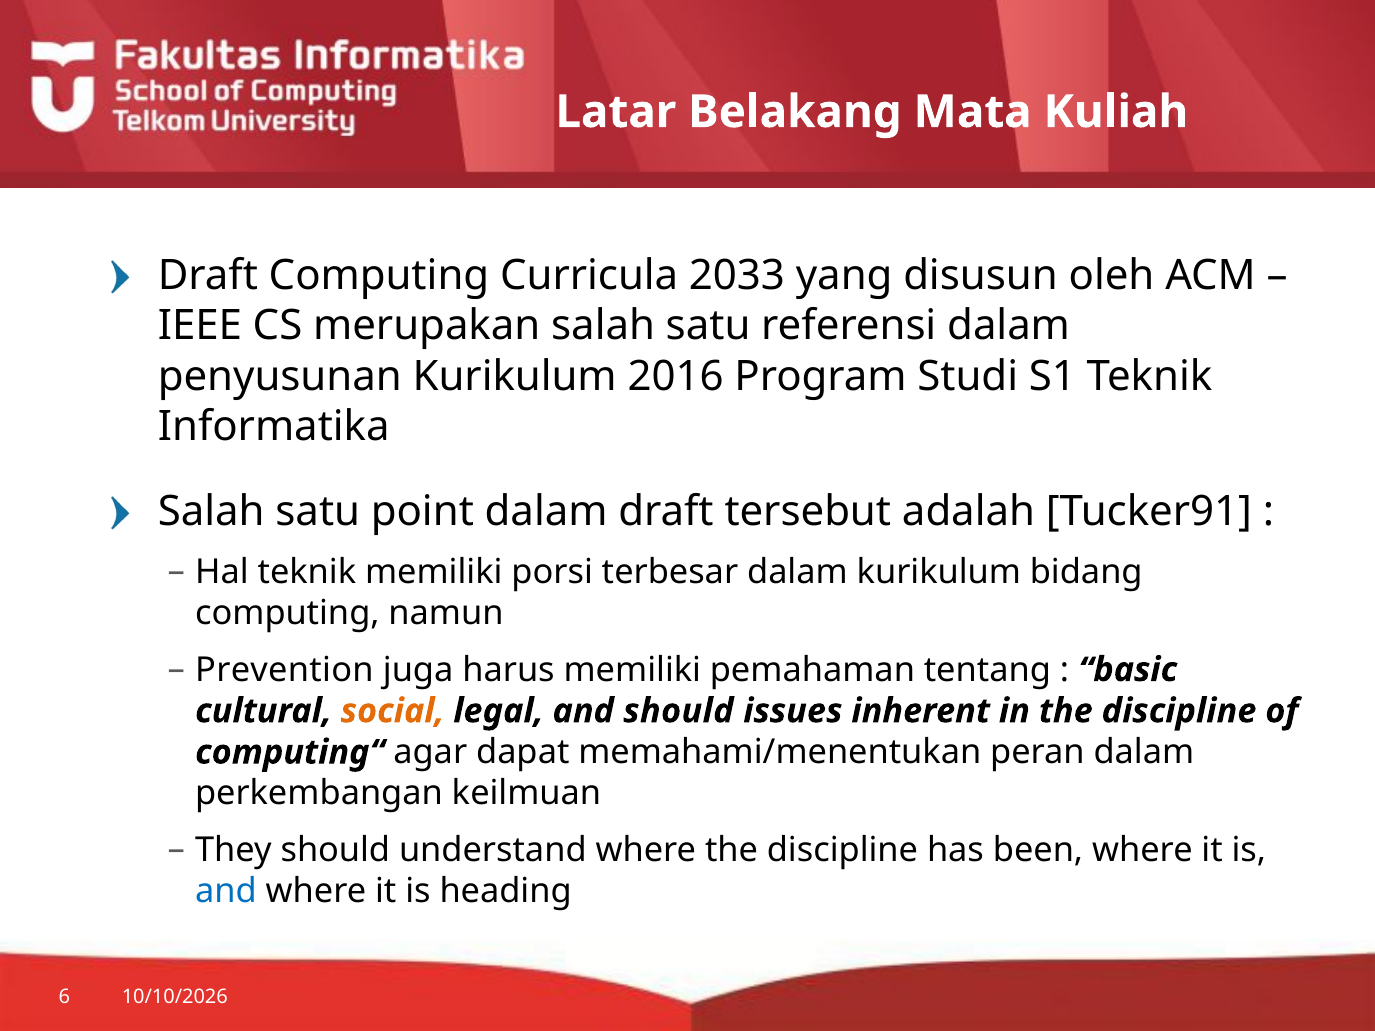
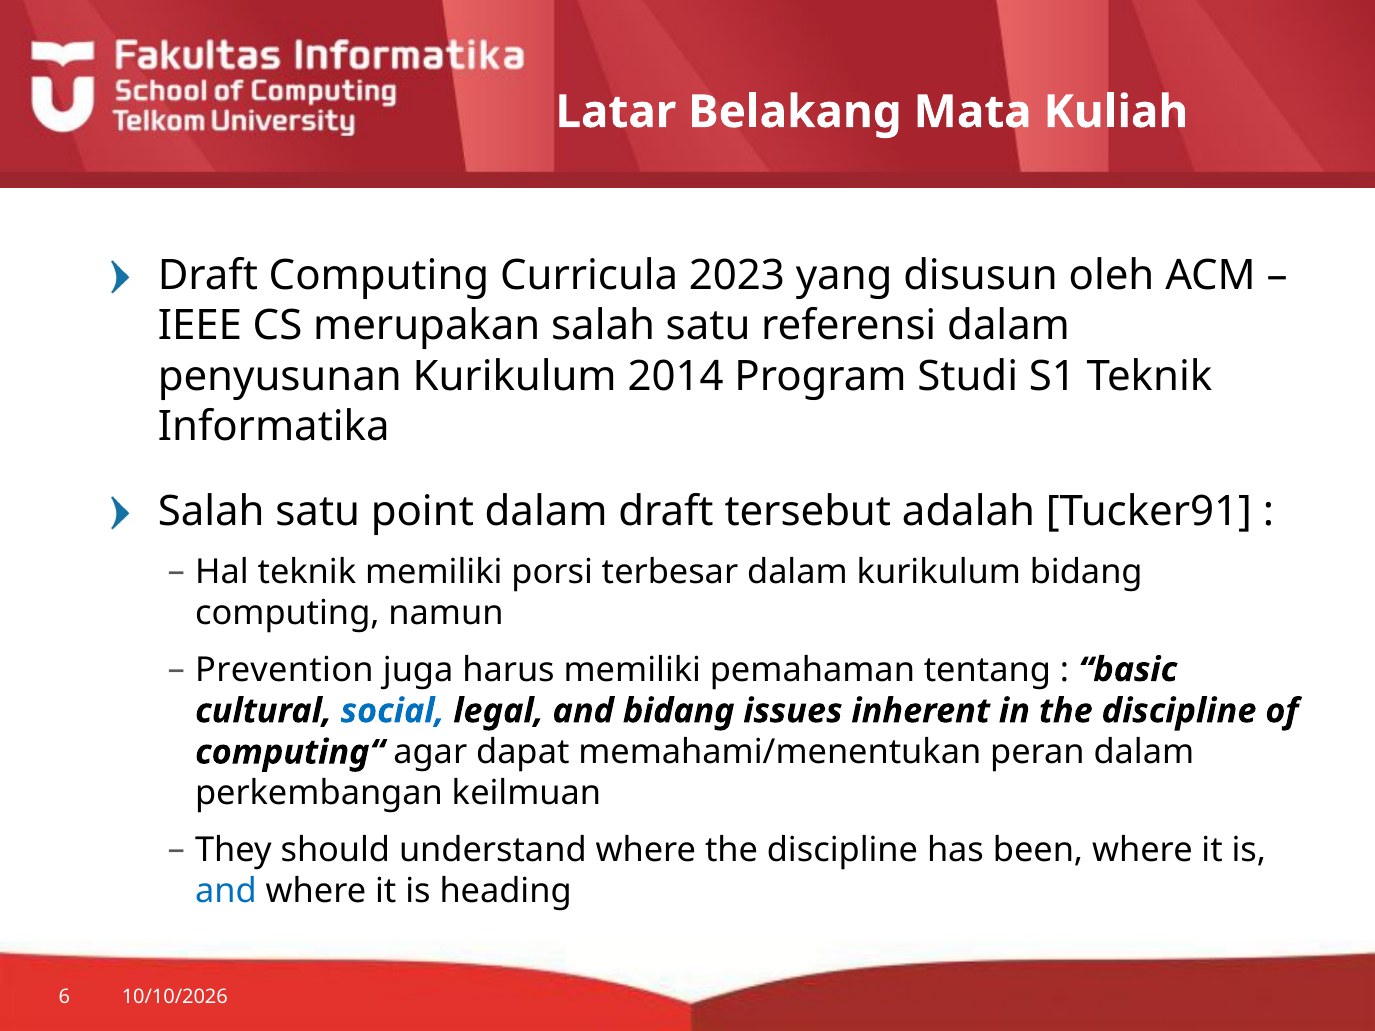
2033: 2033 -> 2023 (737, 276)
2016: 2016 -> 2014 (676, 376)
social colour: orange -> blue (393, 711)
and should: should -> bidang (679, 711)
